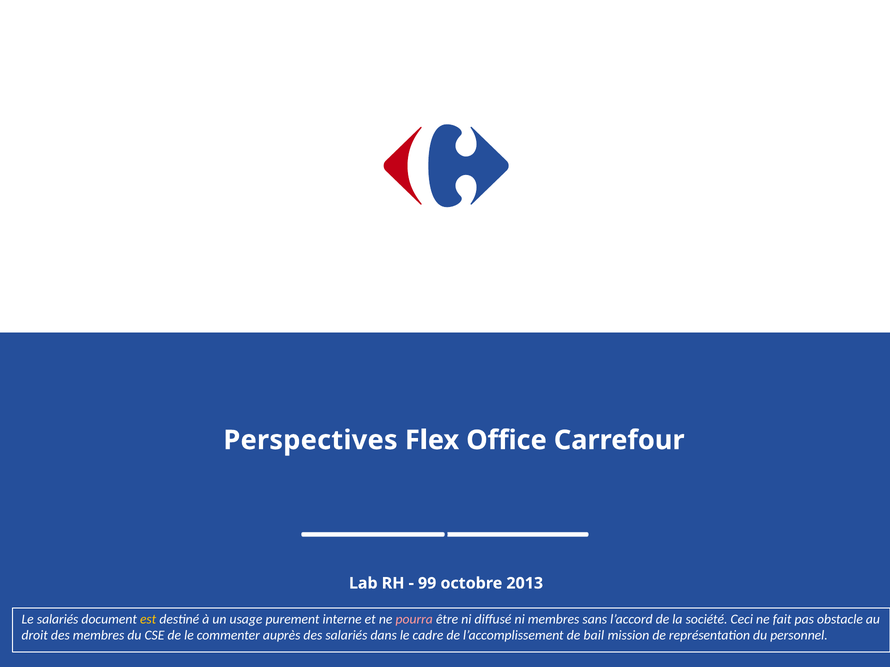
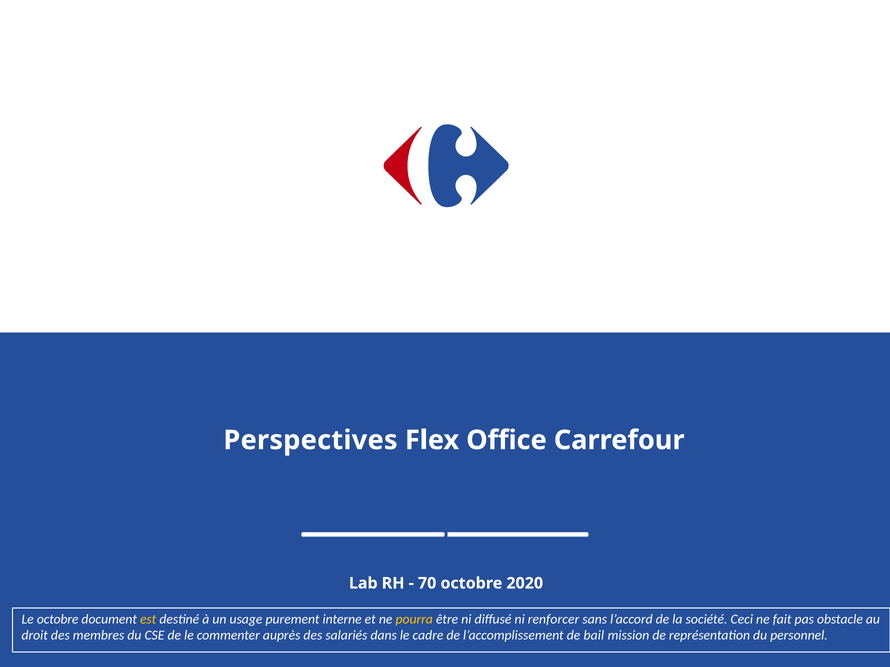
99: 99 -> 70 (427, 584)
2013: 2013 -> 2020 (525, 584)
Le salariés: salariés -> octobre (58, 620)
pourra colour: pink -> yellow (414, 620)
ni membres: membres -> renforcer (554, 620)
